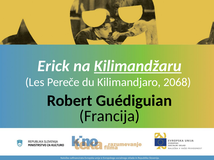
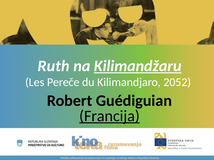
Erick: Erick -> Ruth (54, 66)
2068: 2068 -> 2052 (177, 82)
Francija underline: none -> present (109, 116)
